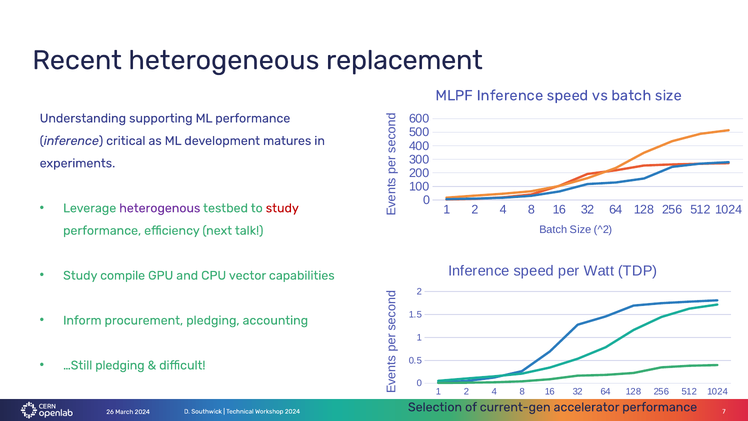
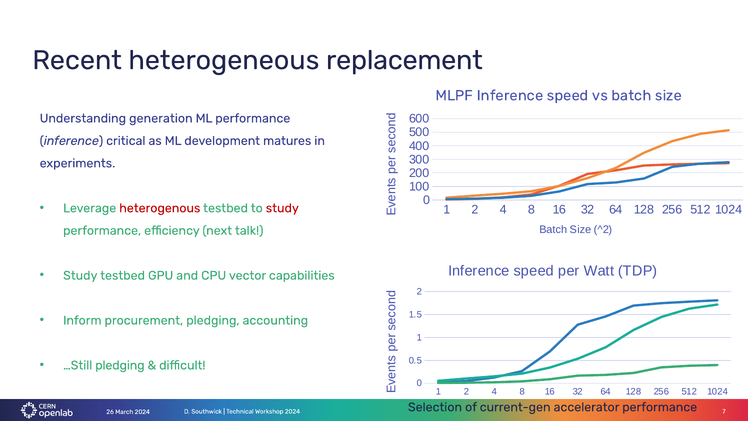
supporting: supporting -> generation (161, 118)
heterogenous colour: purple -> red (160, 208)
Study compile: compile -> testbed (123, 275)
